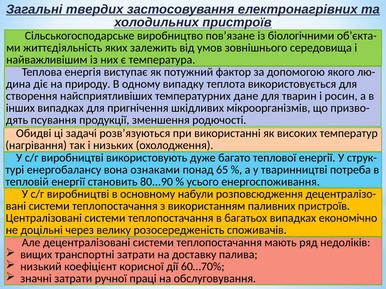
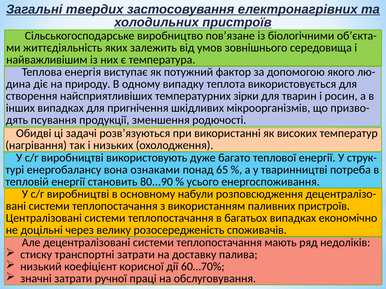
дане: дане -> зірки (246, 96)
вищих: вищих -> стиску (36, 255)
